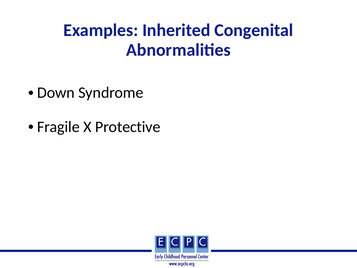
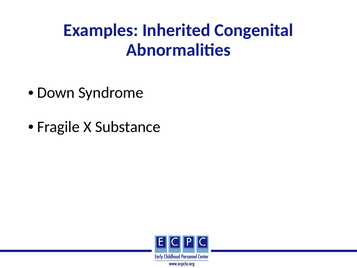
Protective: Protective -> Substance (128, 127)
